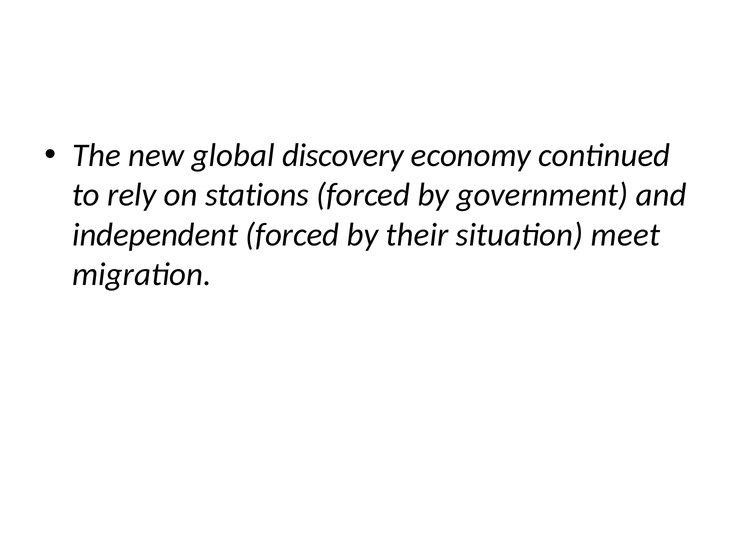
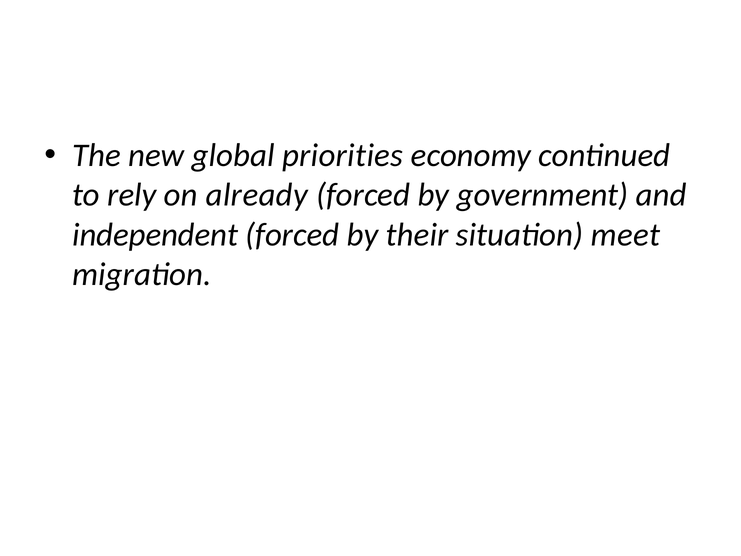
discovery: discovery -> priorities (343, 155)
stations: stations -> already (257, 195)
